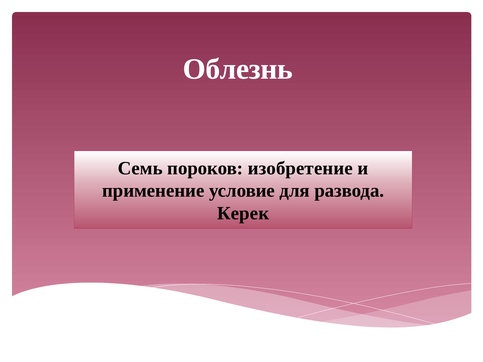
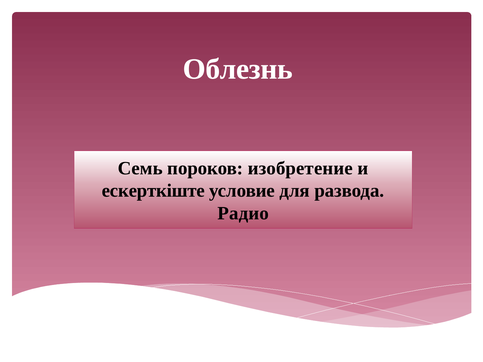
применение: применение -> ескерткіште (153, 191)
Керек: Керек -> Радио (243, 213)
